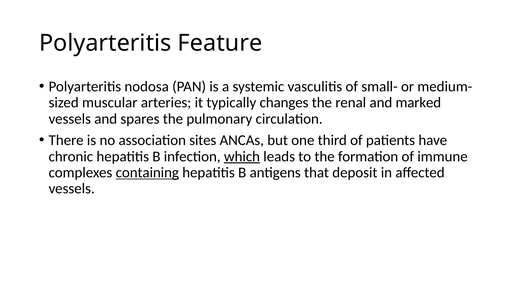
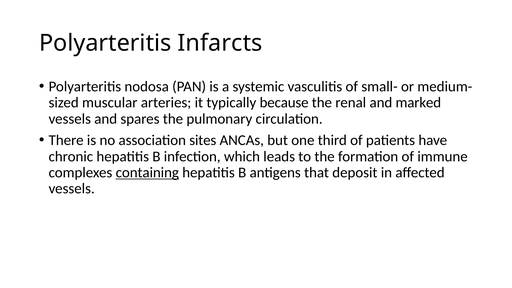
Feature: Feature -> Infarcts (220, 43)
changes: changes -> because (284, 103)
which underline: present -> none (242, 156)
